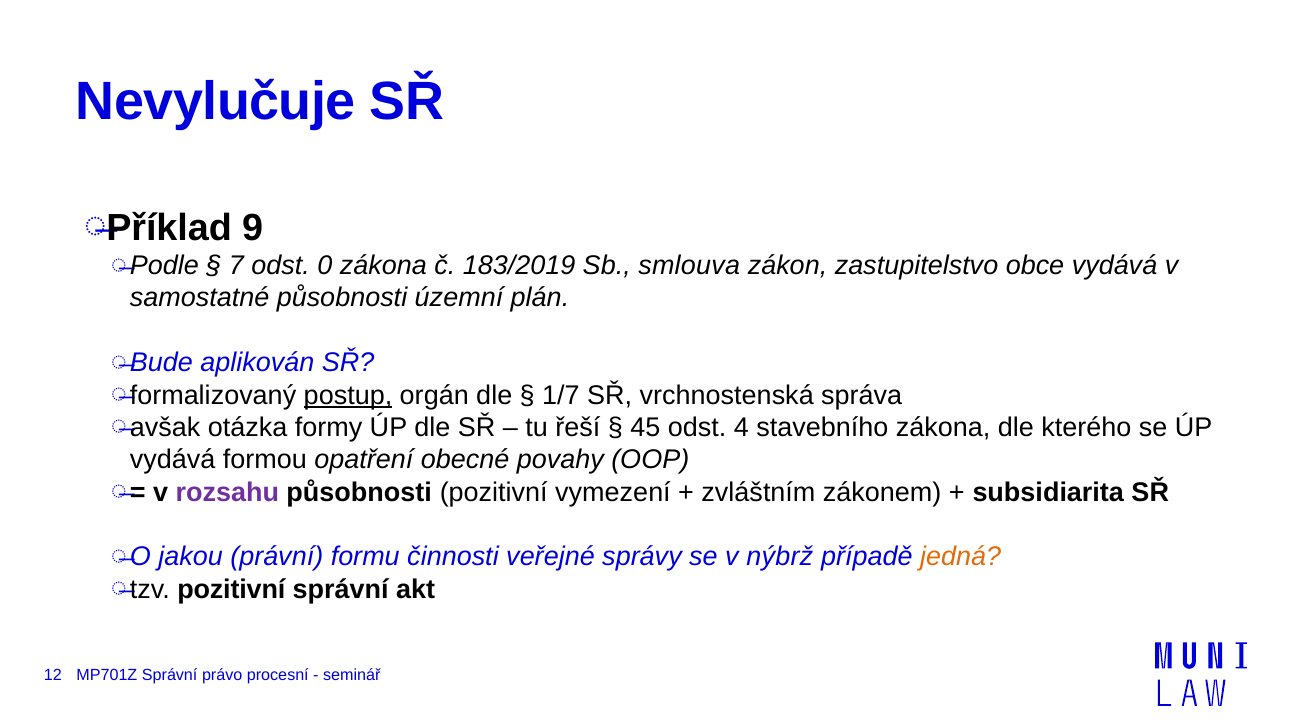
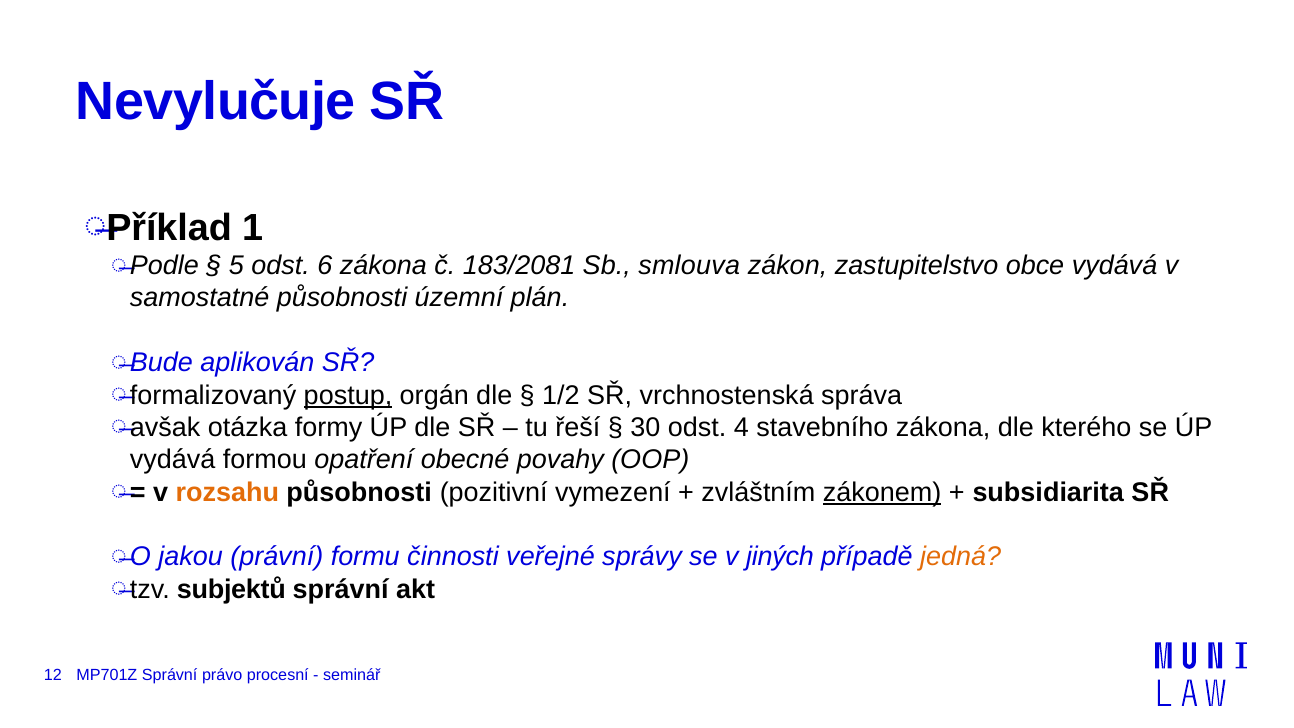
9: 9 -> 1 (253, 228)
7: 7 -> 5 (236, 266)
0: 0 -> 6 (325, 266)
183/2019: 183/2019 -> 183/2081 (519, 266)
1/7: 1/7 -> 1/2 (561, 395)
45: 45 -> 30 (645, 427)
rozsahu colour: purple -> orange (227, 492)
zákonem underline: none -> present (882, 492)
nýbrž: nýbrž -> jiných (780, 557)
pozitivní: pozitivní -> subjektů (231, 589)
